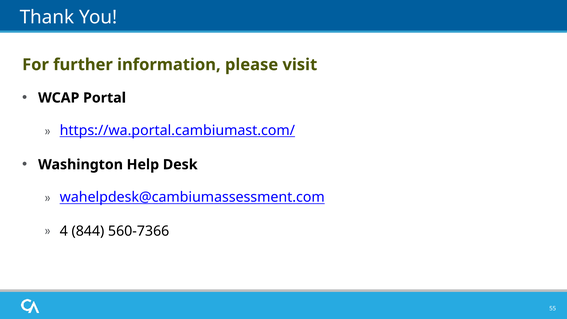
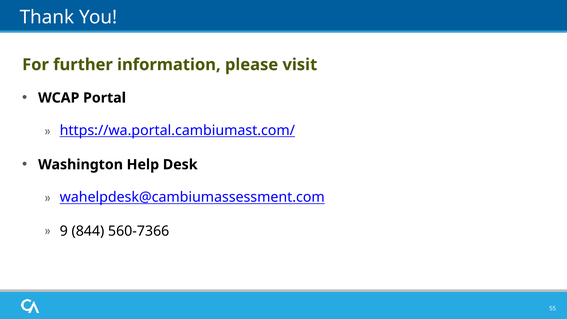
4: 4 -> 9 (64, 231)
